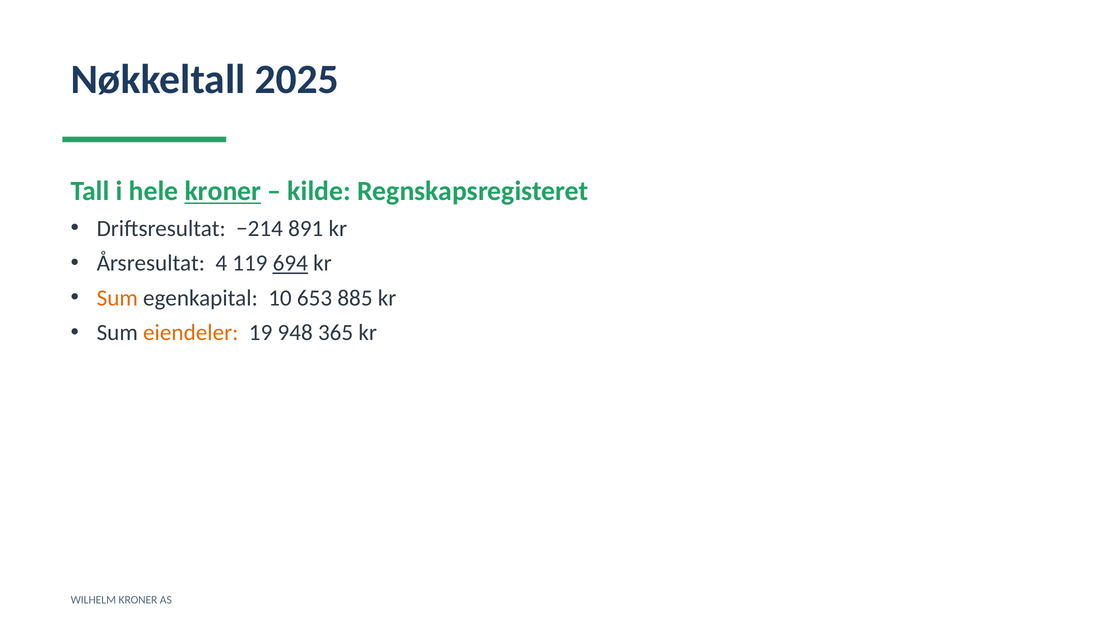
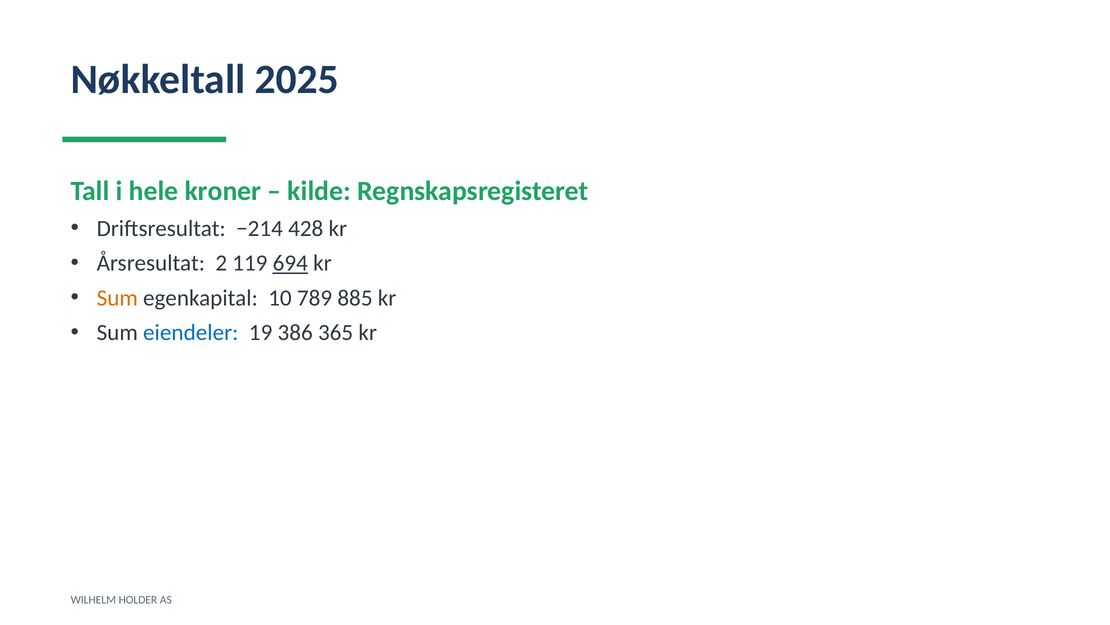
kroner underline: present -> none (223, 191)
891: 891 -> 428 (306, 228)
4: 4 -> 2 (221, 263)
653: 653 -> 789 (315, 298)
eiendeler colour: orange -> blue (191, 332)
948: 948 -> 386 (295, 332)
WILHELM KRONER: KRONER -> HOLDER (138, 599)
